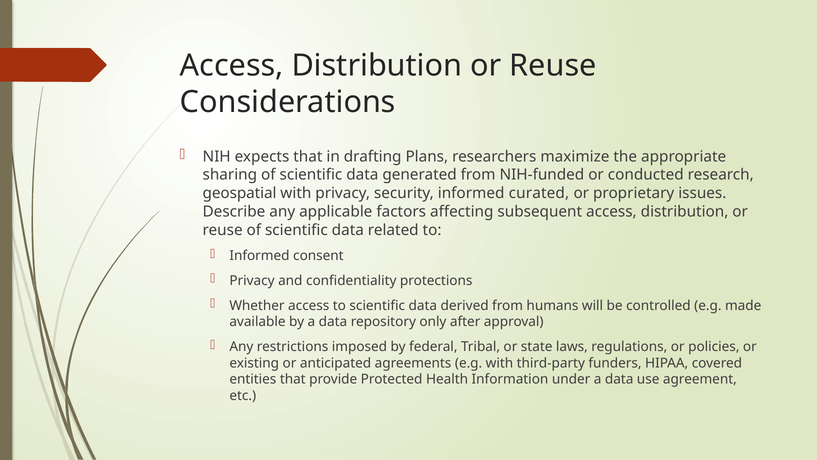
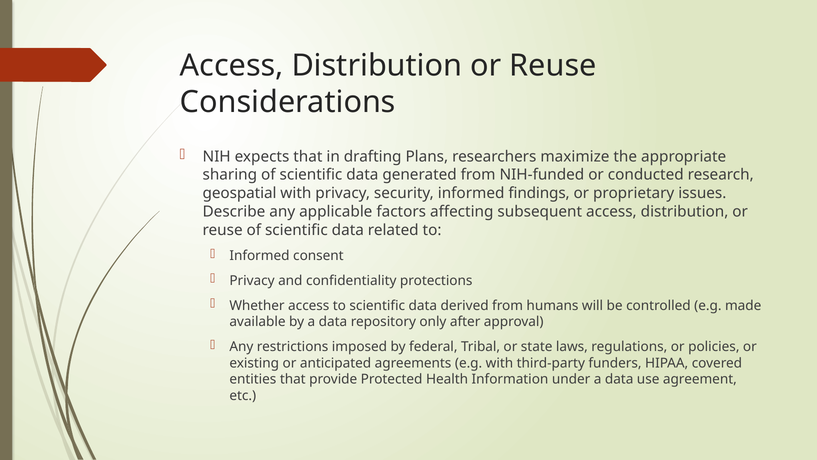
curated: curated -> findings (539, 193)
